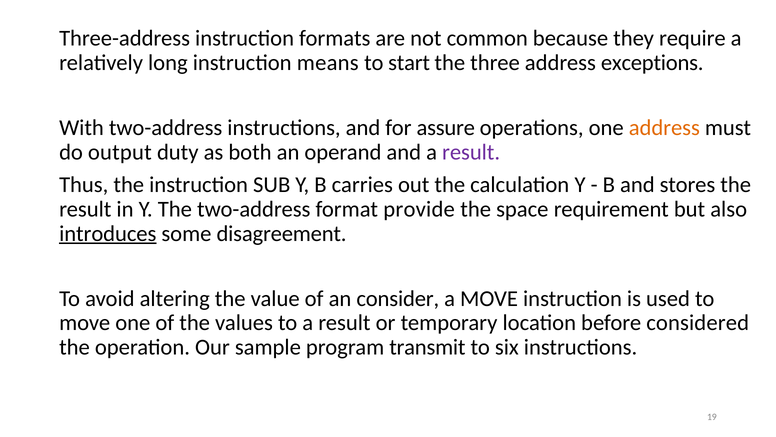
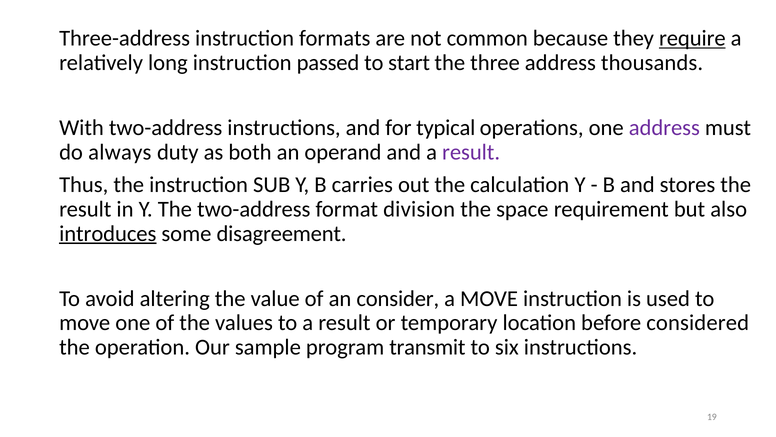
require underline: none -> present (692, 38)
means: means -> passed (328, 63)
exceptions: exceptions -> thousands (652, 63)
assure: assure -> typical (446, 128)
address colour: orange -> purple (664, 128)
output: output -> always (120, 152)
provide: provide -> division (419, 209)
